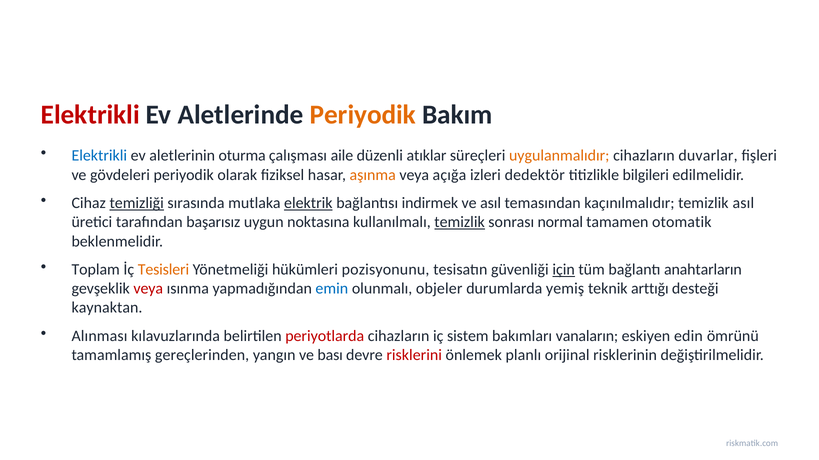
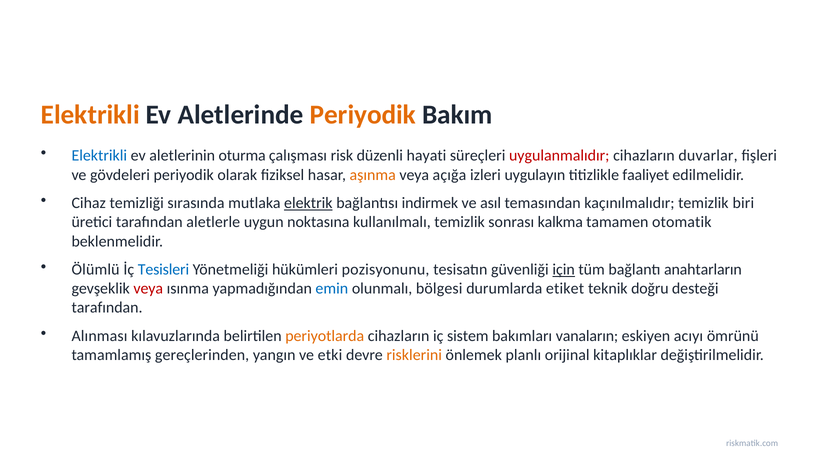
Elektrikli colour: red -> orange (90, 115)
aile: aile -> risk (342, 156)
atıklar: atıklar -> hayati (426, 156)
uygulanmalıdır colour: orange -> red (559, 156)
dedektör: dedektör -> uygulayın (535, 175)
bilgileri: bilgileri -> faaliyet (646, 175)
temizliği underline: present -> none (137, 203)
temizlik asıl: asıl -> biri (743, 203)
başarısız: başarısız -> aletlerle (213, 223)
temizlik underline: present -> none (460, 223)
normal: normal -> kalkma (560, 223)
Toplam: Toplam -> Ölümlü (96, 270)
Tesisleri colour: orange -> blue (163, 270)
objeler: objeler -> bölgesi (439, 289)
yemiş: yemiş -> etiket (565, 289)
arttığı: arttığı -> doğru (650, 289)
kaynaktan: kaynaktan -> tarafından (107, 308)
periyotlarda colour: red -> orange (325, 336)
edin: edin -> acıyı (688, 336)
bası: bası -> etki (330, 356)
risklerini colour: red -> orange (414, 356)
risklerinin: risklerinin -> kitaplıklar (625, 356)
